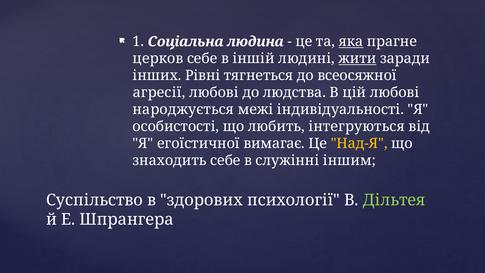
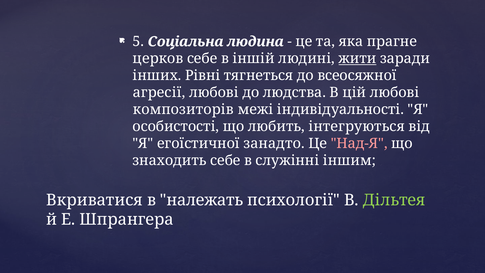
1: 1 -> 5 (138, 42)
яка underline: present -> none (351, 42)
народжується: народжується -> композиторів (183, 109)
вимагає: вимагає -> занадто (274, 143)
Над-Я colour: yellow -> pink (359, 143)
Суспільство: Суспільство -> Вкриватися (94, 200)
здорових: здорових -> належать (202, 200)
